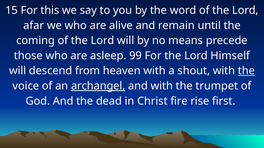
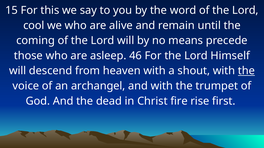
afar: afar -> cool (34, 25)
99: 99 -> 46 (136, 56)
archangel underline: present -> none (98, 86)
